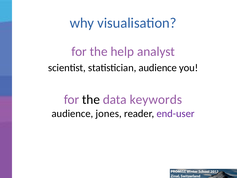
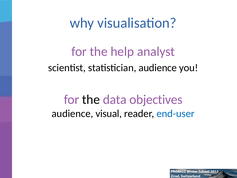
keywords: keywords -> objectives (156, 99)
jones: jones -> visual (109, 113)
end-user colour: purple -> blue (176, 113)
